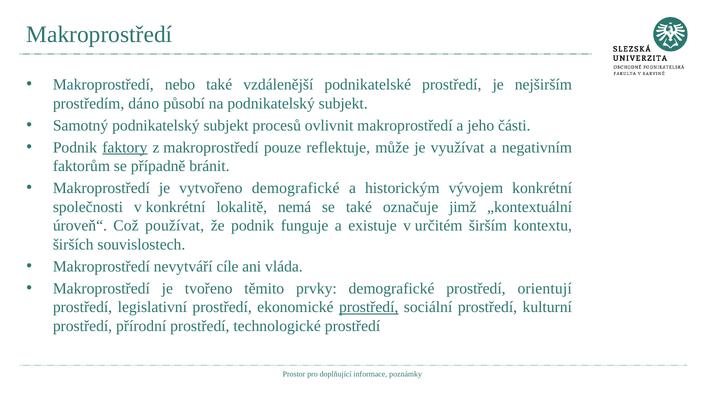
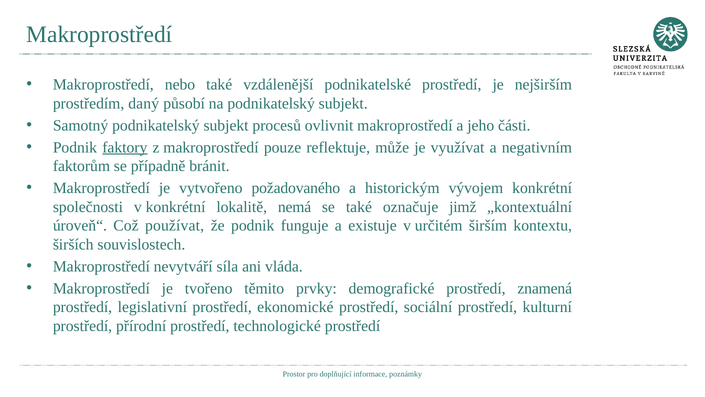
dáno: dáno -> daný (144, 103)
vytvořeno demografické: demografické -> požadovaného (296, 188)
cíle: cíle -> síla (227, 266)
orientují: orientují -> znamená (545, 288)
prostředí underline: present -> none (369, 307)
